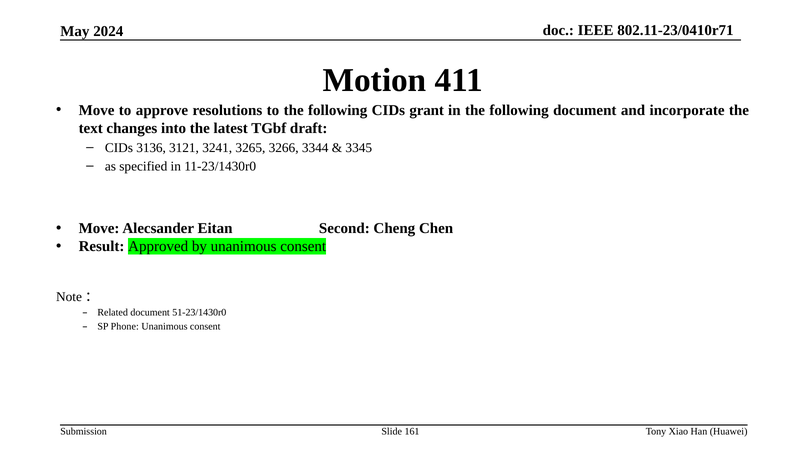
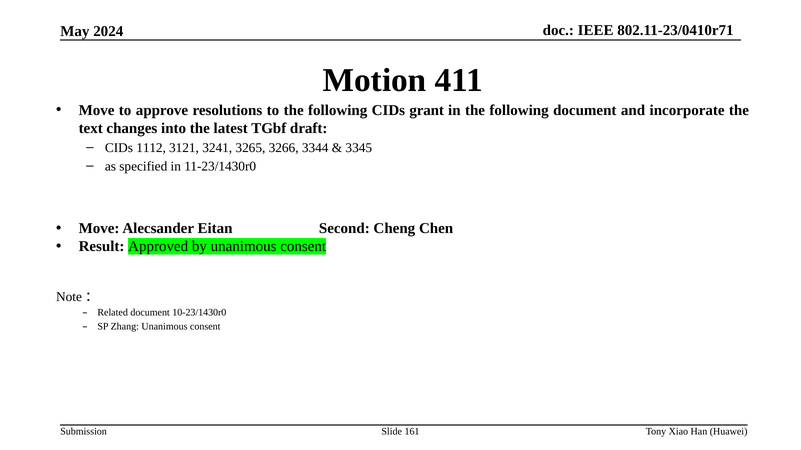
3136: 3136 -> 1112 (151, 148)
51-23/1430r0: 51-23/1430r0 -> 10-23/1430r0 (199, 313)
Phone: Phone -> Zhang (125, 327)
